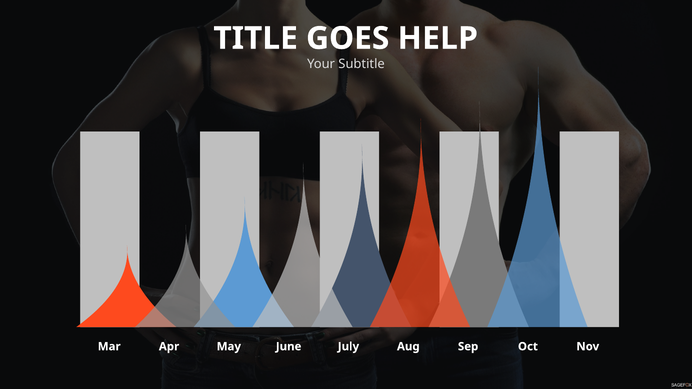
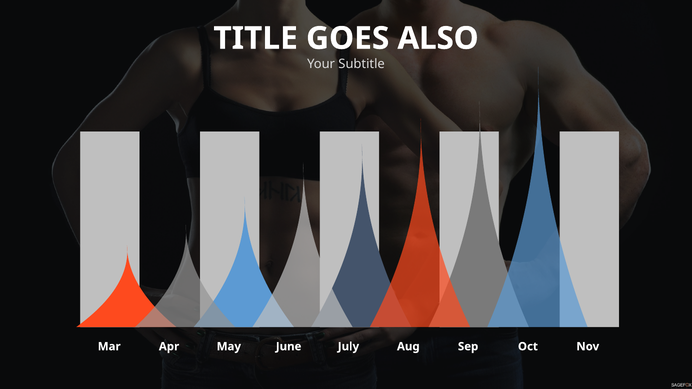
HELP: HELP -> ALSO (438, 38)
